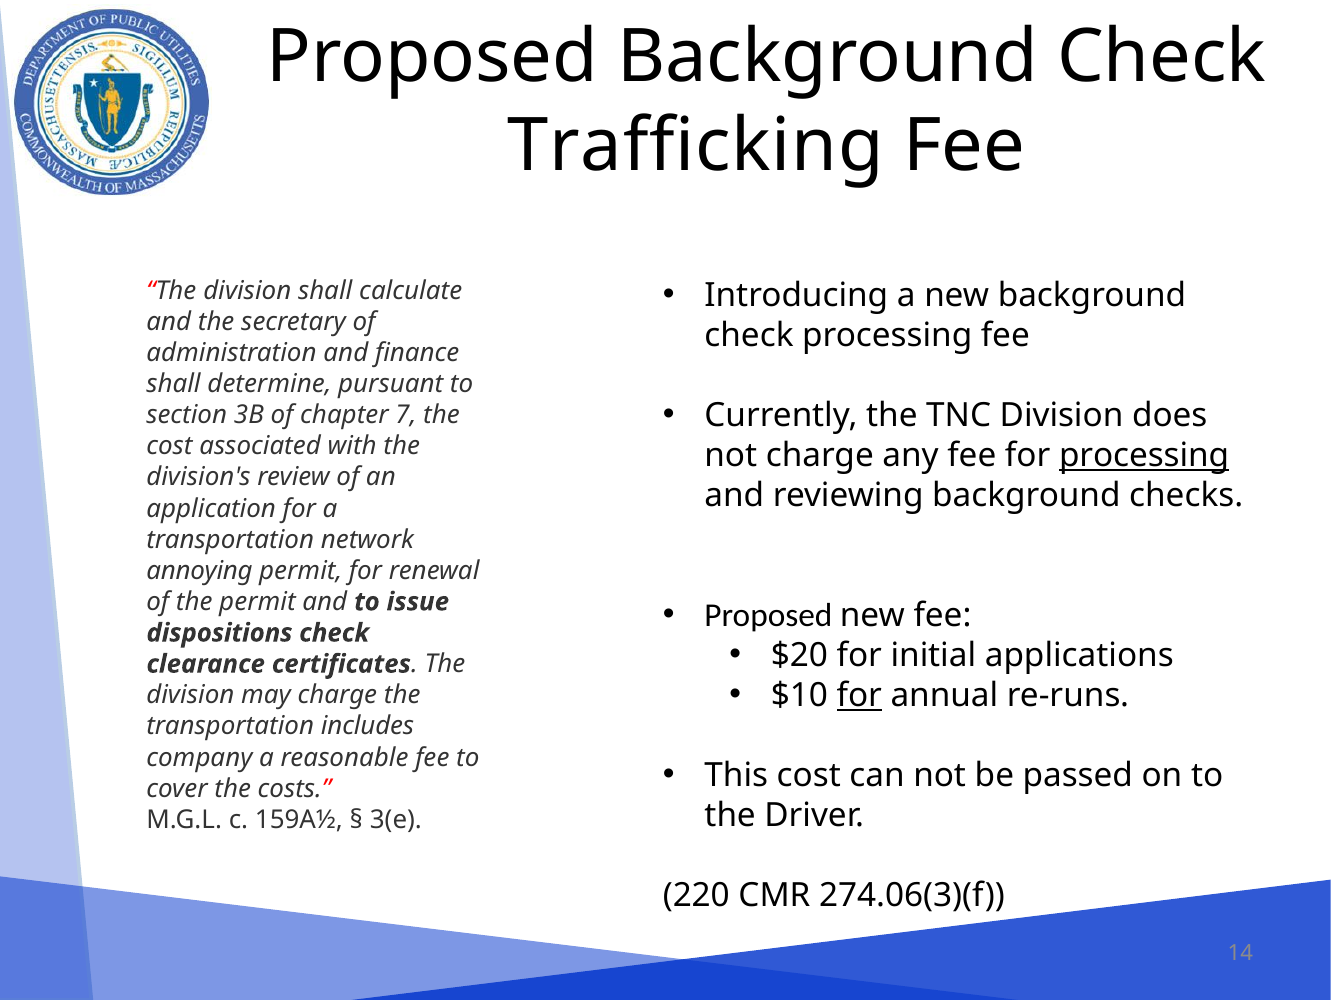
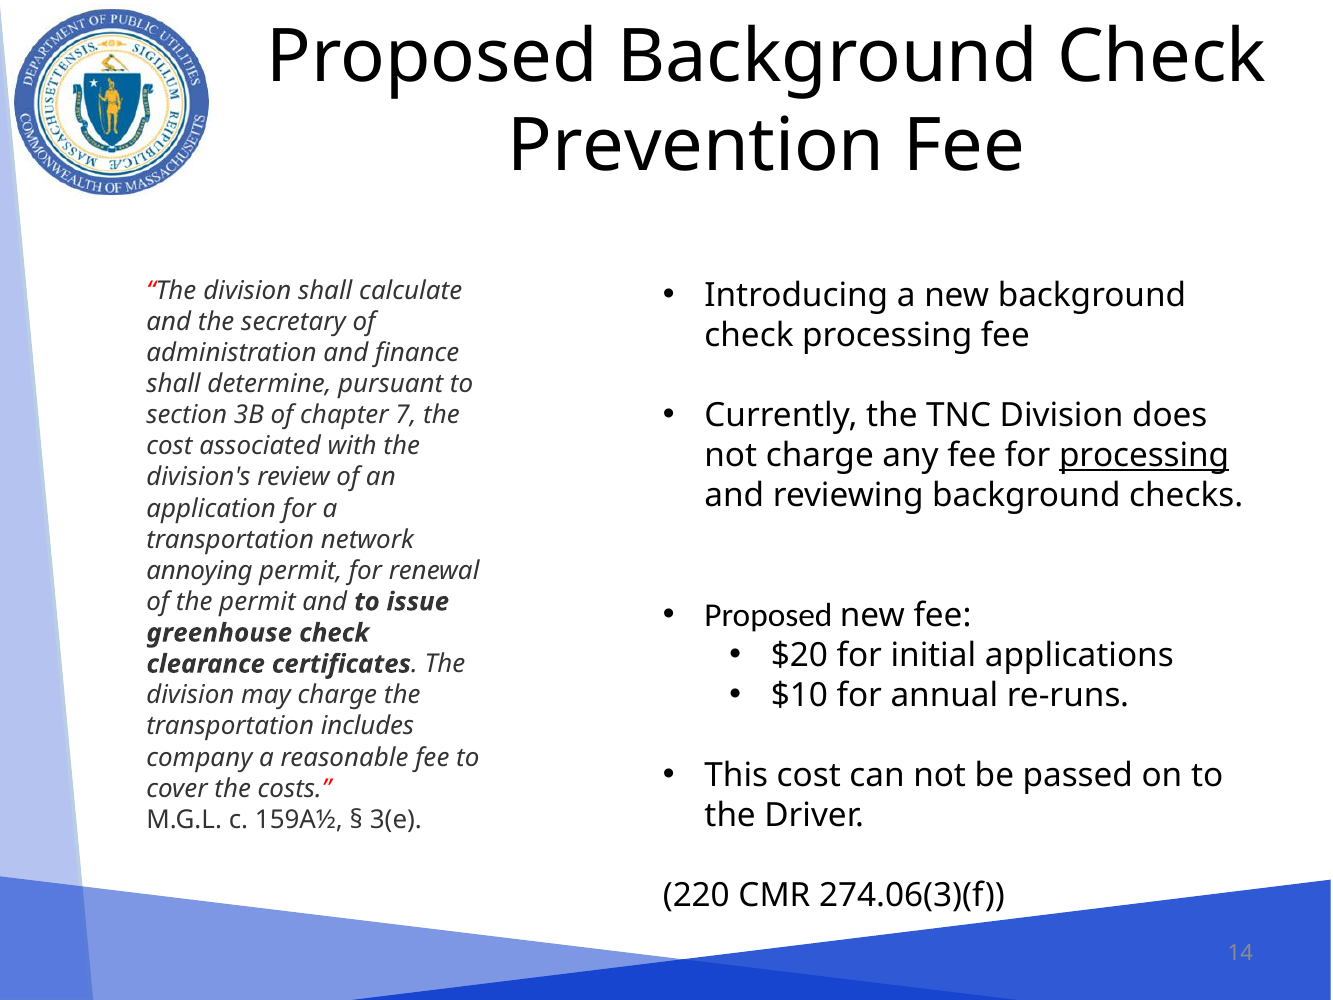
Trafficking: Trafficking -> Prevention (696, 146)
dispositions: dispositions -> greenhouse (219, 633)
for underline: present -> none (859, 695)
